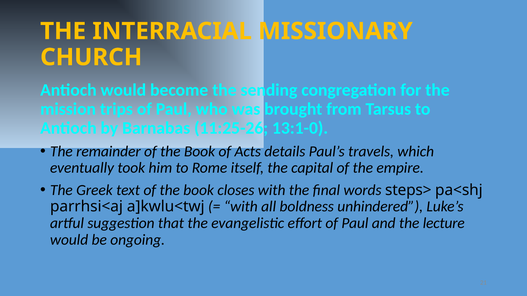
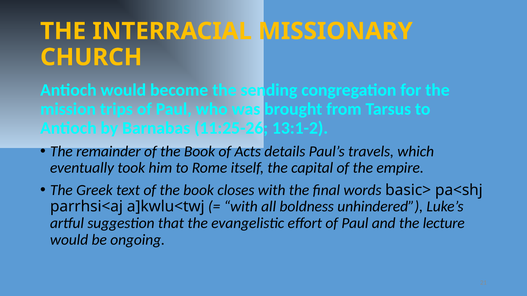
13:1-0: 13:1-0 -> 13:1-2 (300, 128)
steps>: steps> -> basic> (408, 190)
